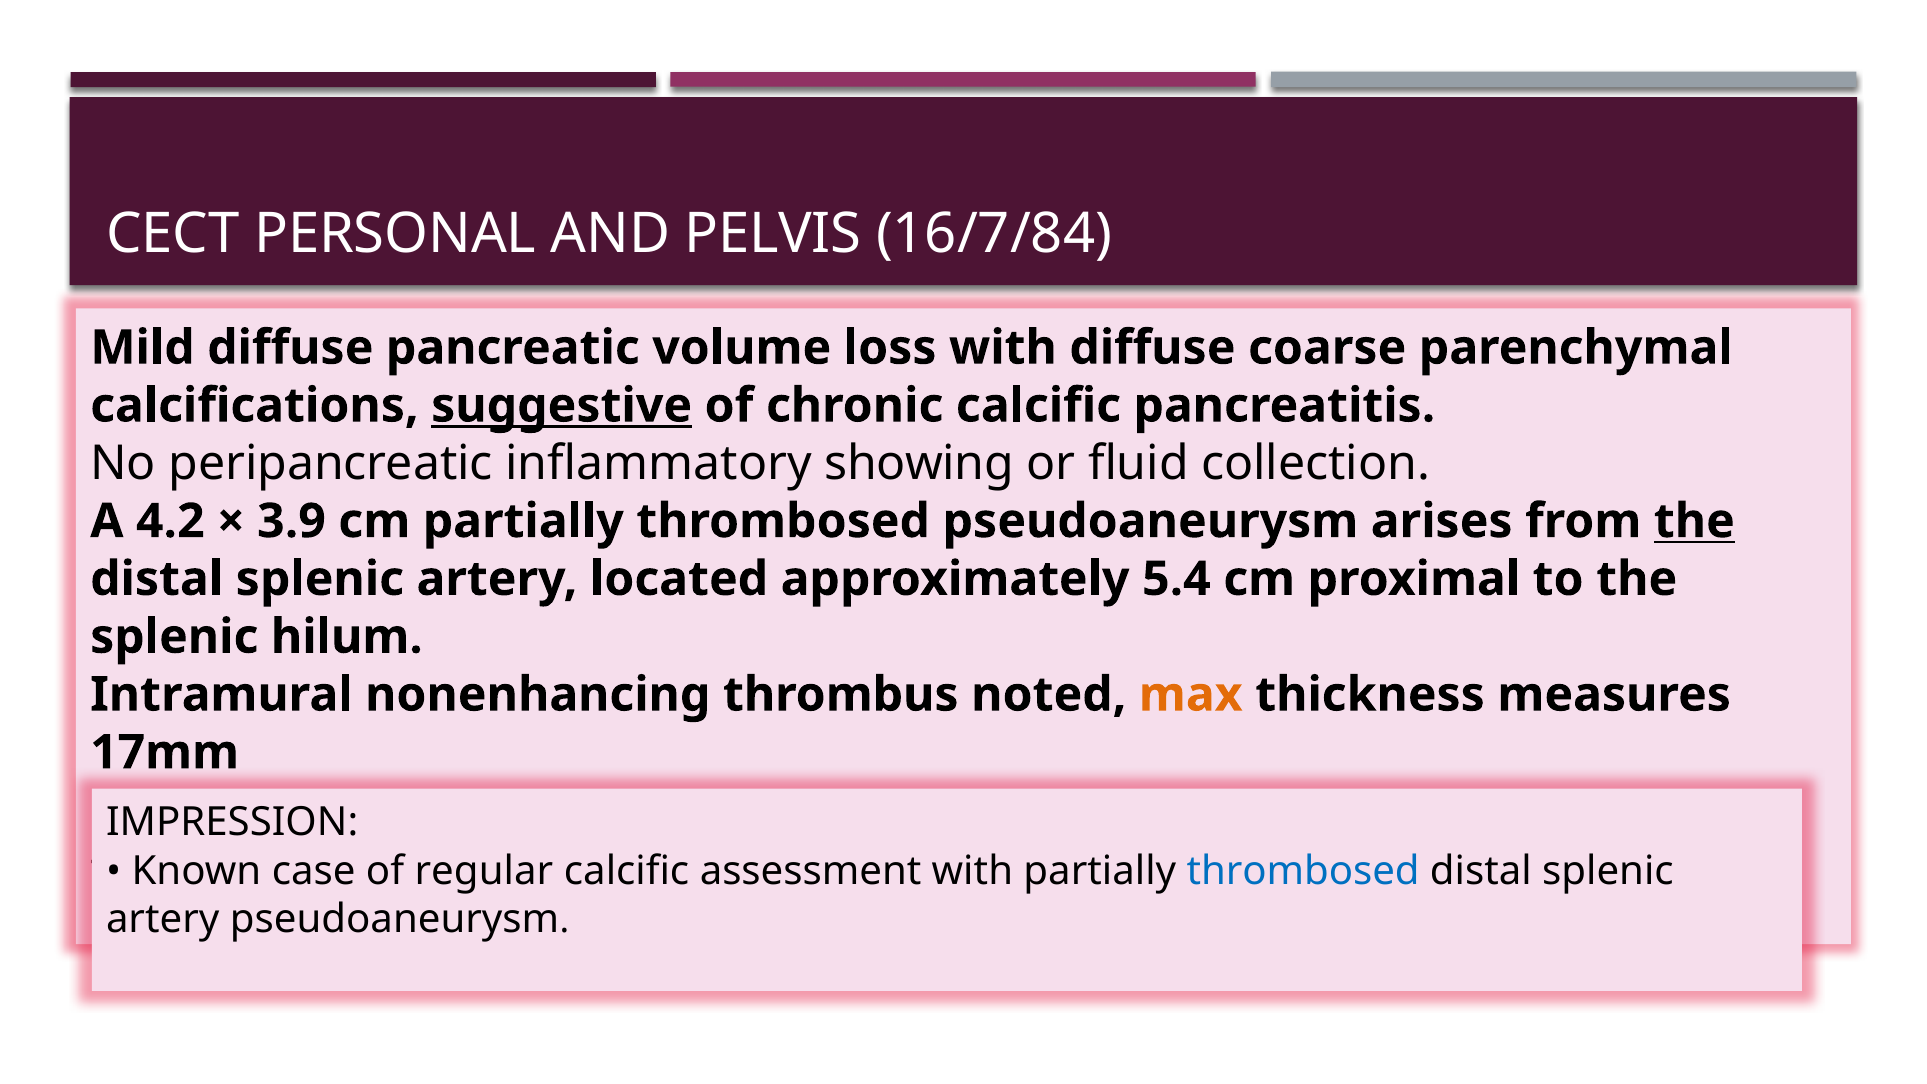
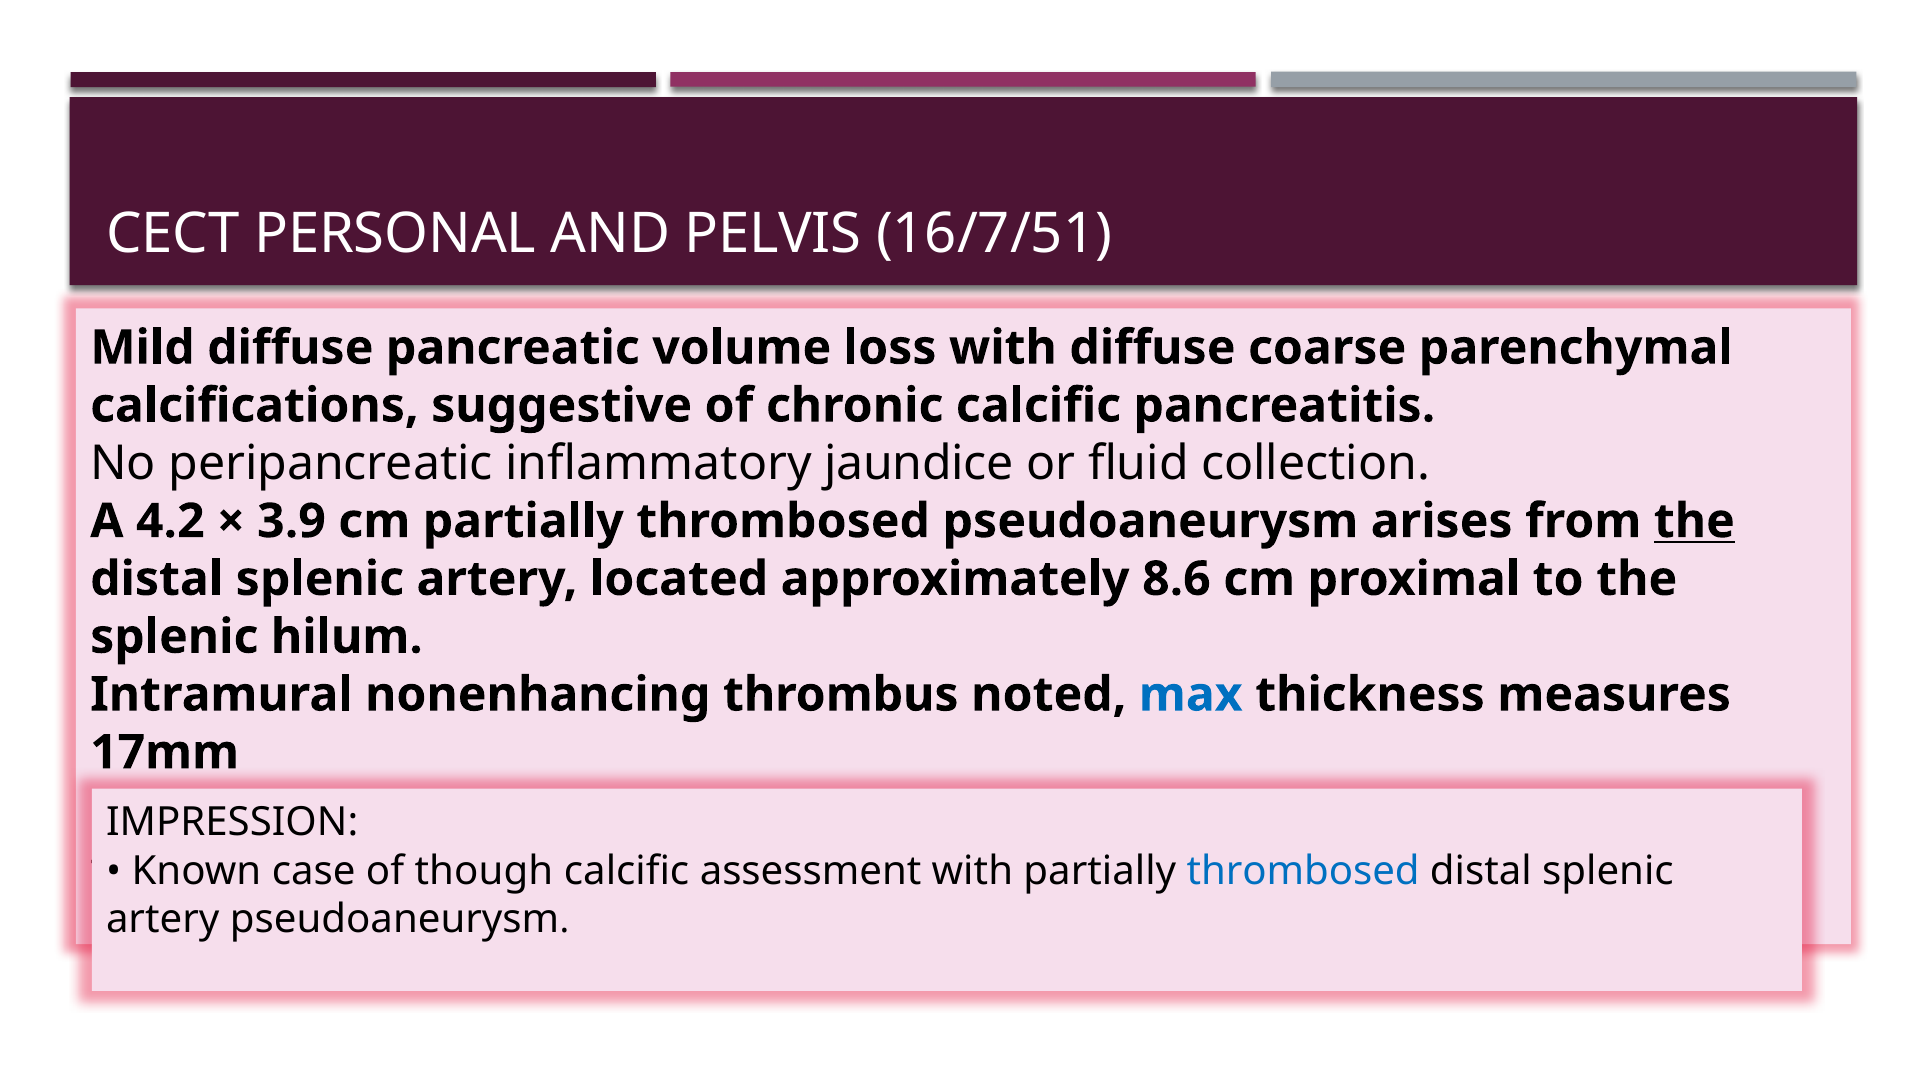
16/7/84: 16/7/84 -> 16/7/51 (994, 234)
suggestive underline: present -> none (562, 406)
showing: showing -> jaundice (919, 463)
5.4: 5.4 -> 8.6 (1176, 579)
max colour: orange -> blue (1191, 695)
regular: regular -> though (484, 871)
